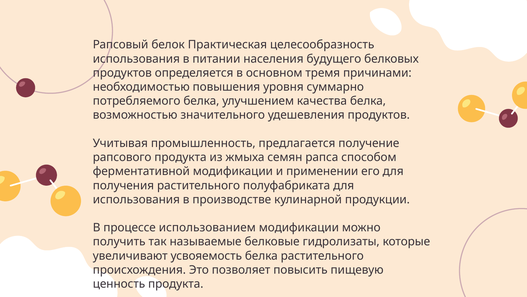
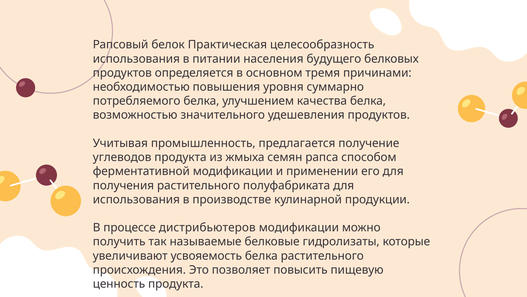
рапсового: рапсового -> углеводов (122, 157)
использованием: использованием -> дистрибьютеров (207, 227)
